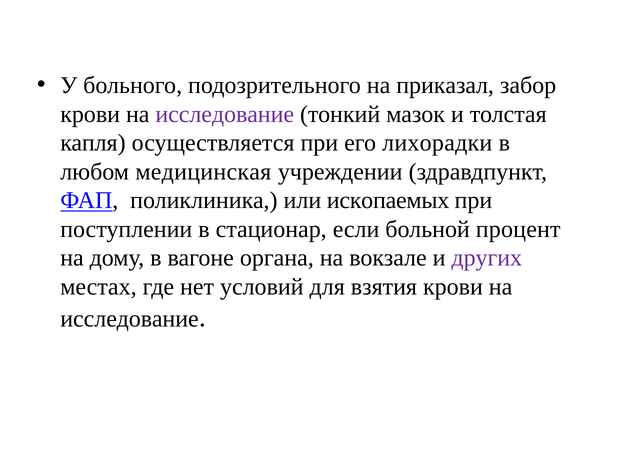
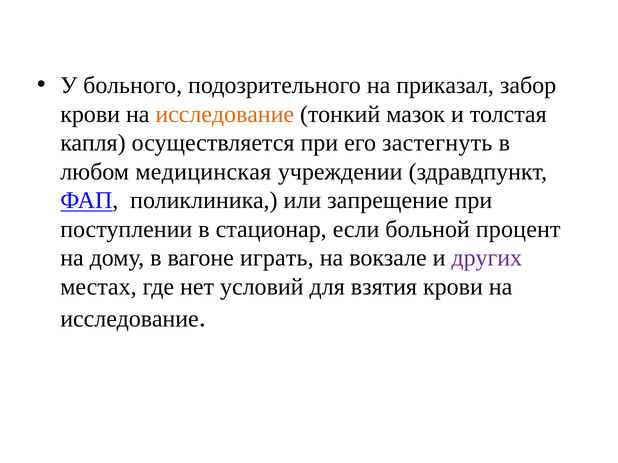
исследование colour: purple -> orange (225, 114)
лихорадки: лихорадки -> застегнуть (437, 143)
ископаемых: ископаемых -> запрещение (388, 201)
органа: органа -> играть (277, 258)
